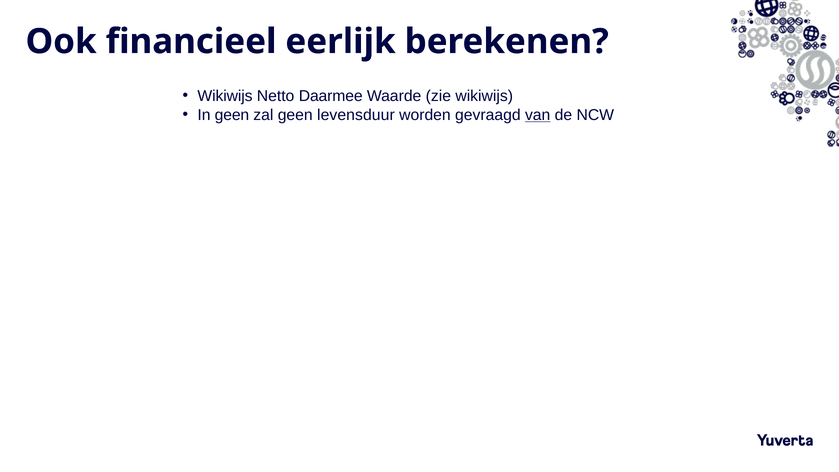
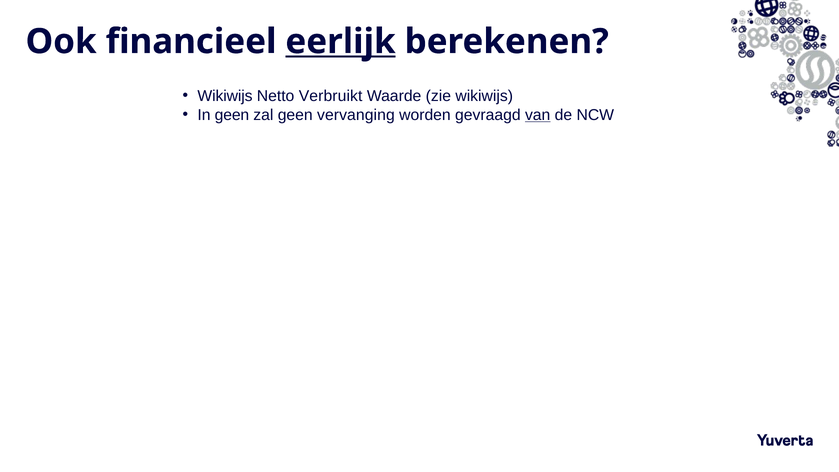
eerlijk underline: none -> present (341, 42)
Daarmee: Daarmee -> Verbruikt (331, 96)
levensduur: levensduur -> vervanging (356, 115)
